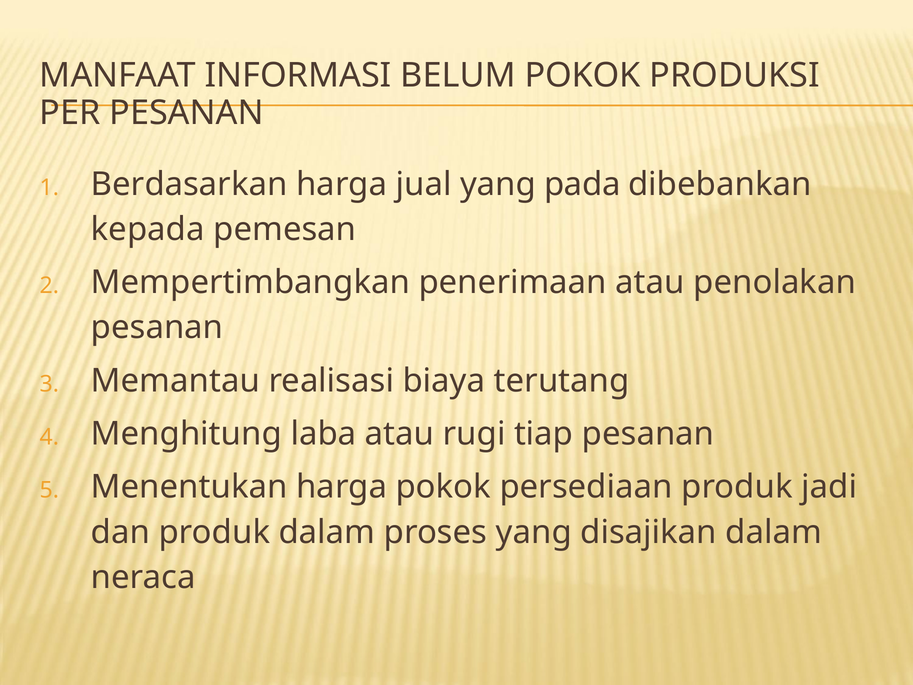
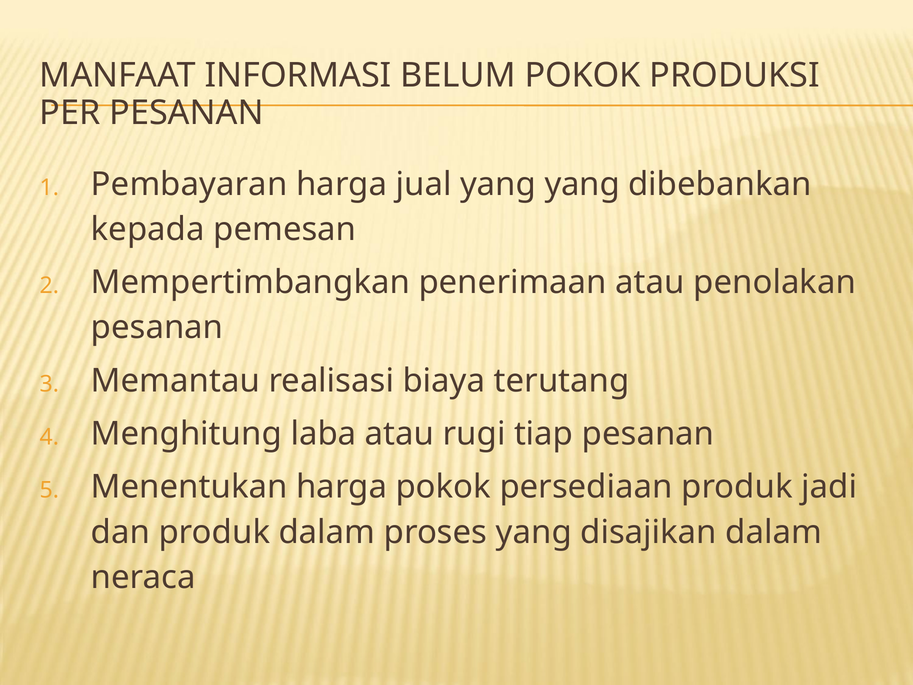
Berdasarkan: Berdasarkan -> Pembayaran (189, 184)
yang pada: pada -> yang (582, 184)
